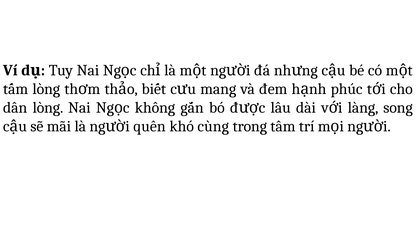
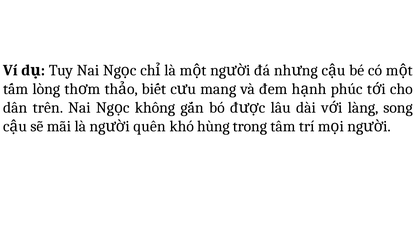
dân lòng: lòng -> trên (48, 108)
cùng: cùng -> hùng (213, 126)
